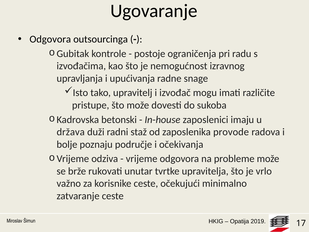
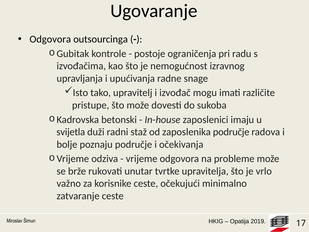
država: država -> svijetla (71, 132)
zaposlenika provode: provode -> područje (231, 132)
